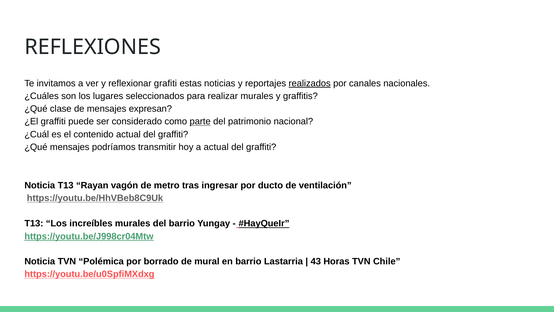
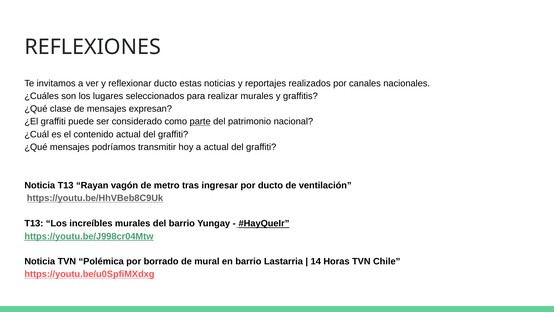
reflexionar grafiti: grafiti -> ducto (165, 83)
realizados underline: present -> none (310, 83)
43: 43 -> 14 (316, 261)
